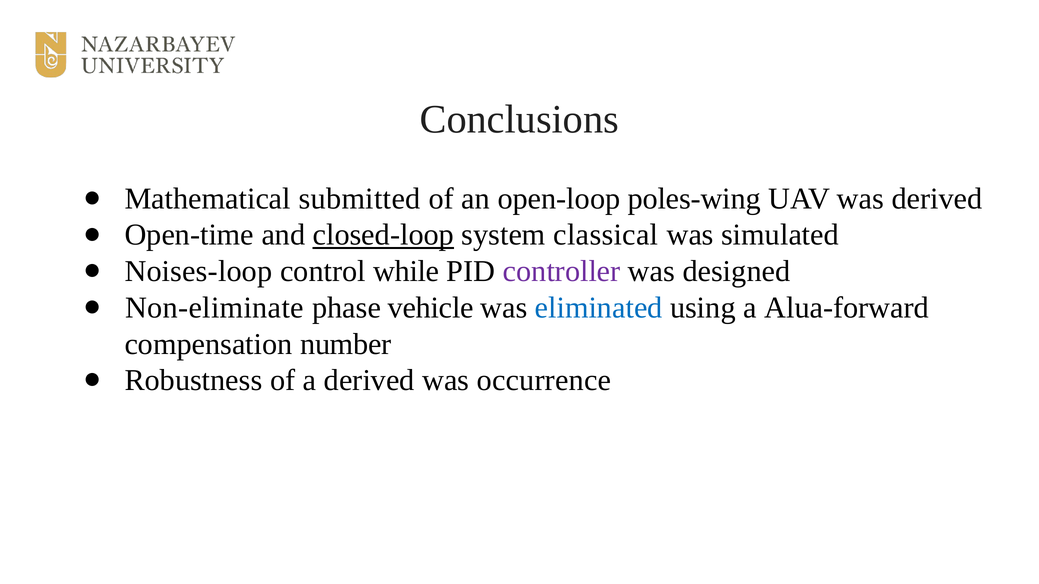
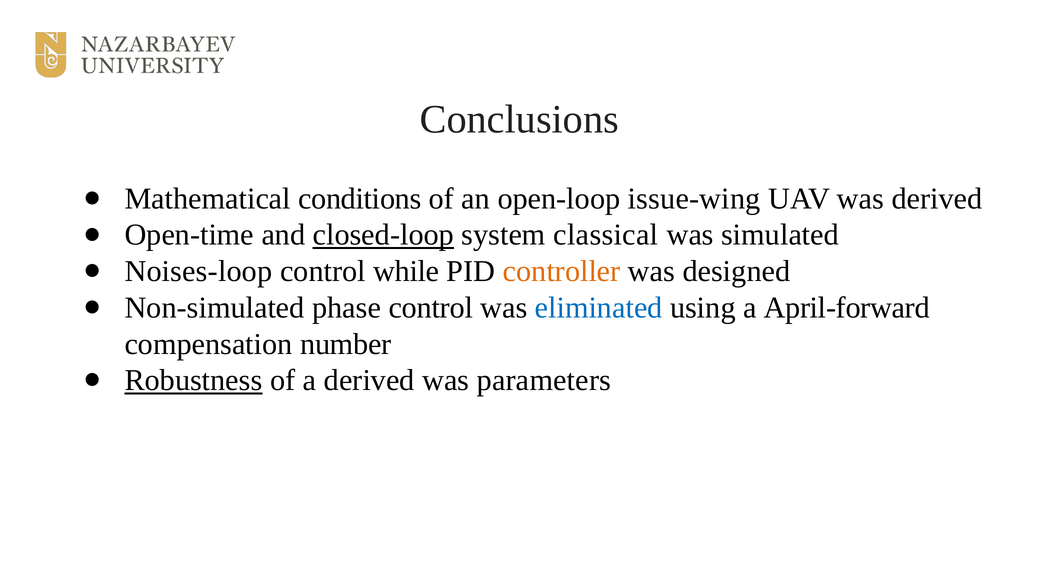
submitted: submitted -> conditions (360, 199)
poles-wing: poles-wing -> issue-wing (694, 199)
controller colour: purple -> orange (562, 272)
Non-eliminate: Non-eliminate -> Non-simulated (215, 308)
phase vehicle: vehicle -> control (431, 308)
Alua-forward: Alua-forward -> April-forward (847, 308)
Robustness underline: none -> present (194, 381)
occurrence: occurrence -> parameters (544, 381)
